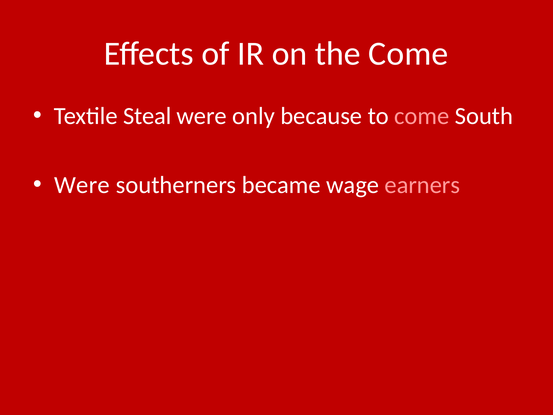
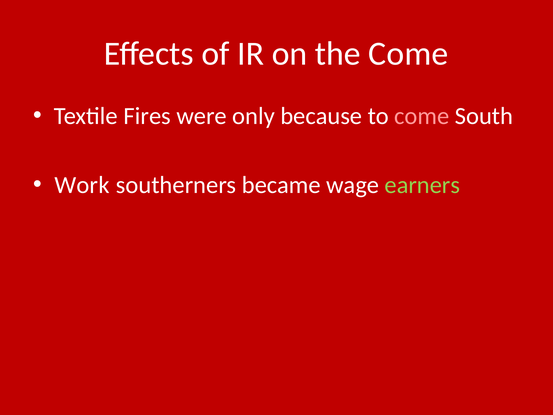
Steal: Steal -> Fires (147, 116)
Were: Were -> Work (82, 185)
earners colour: pink -> light green (422, 185)
